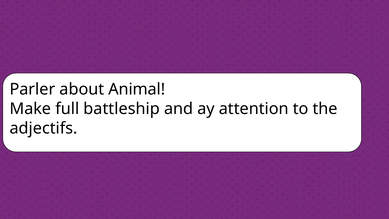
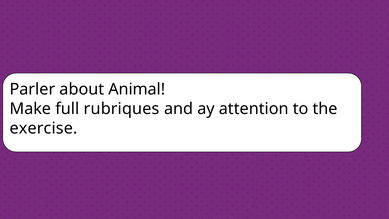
battleship: battleship -> rubriques (122, 109)
adjectifs: adjectifs -> exercise (44, 128)
